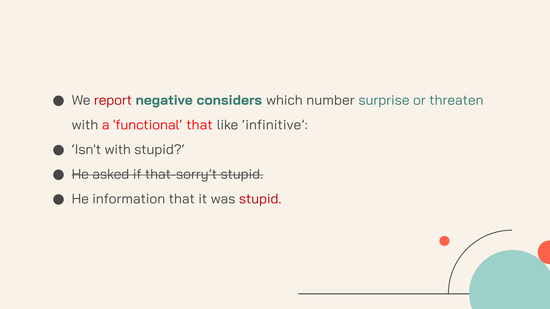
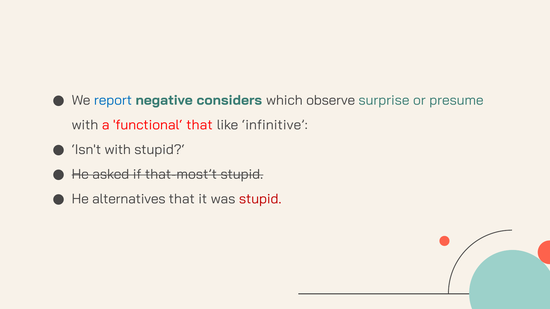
report colour: red -> blue (113, 100)
number: number -> observe (331, 100)
threaten: threaten -> presume (456, 100)
that-sorry’t: that-sorry’t -> that-most’t (181, 175)
information: information -> alternatives (129, 199)
